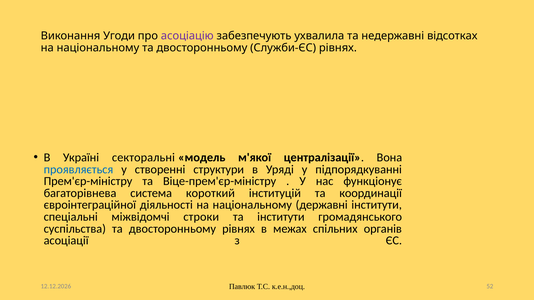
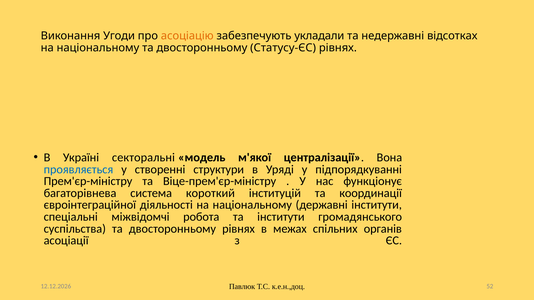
асоціацію colour: purple -> orange (187, 36)
ухвалила: ухвалила -> укладали (319, 36)
Служби-ЄС: Служби-ЄС -> Статусу-ЄС (283, 48)
строки: строки -> робота (201, 217)
